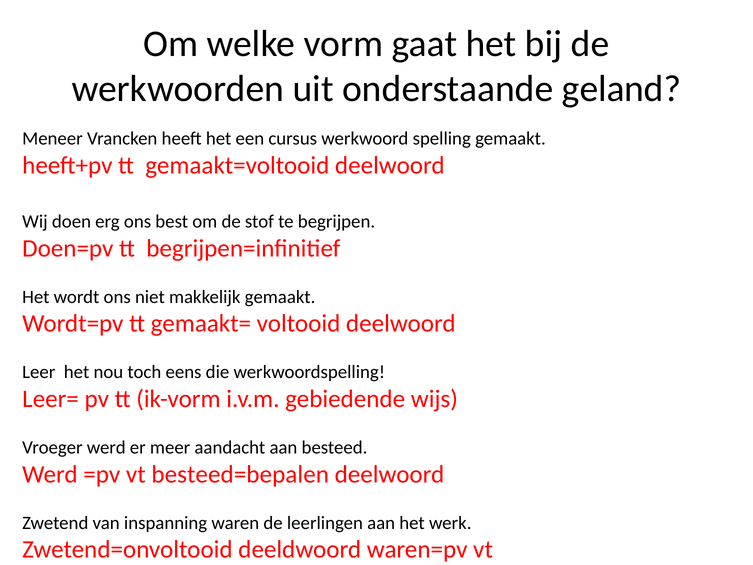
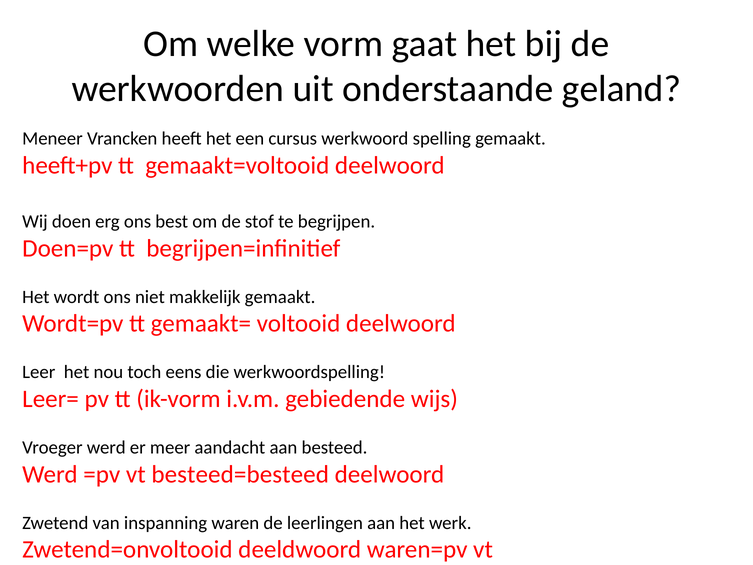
besteed=bepalen: besteed=bepalen -> besteed=besteed (240, 474)
